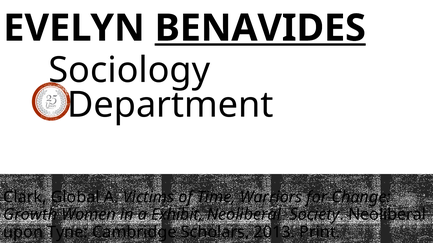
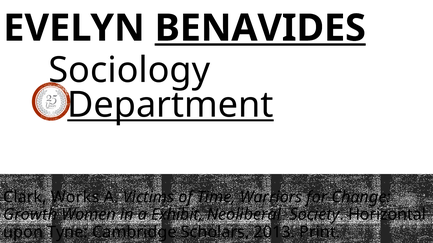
Department underline: none -> present (170, 105)
Global: Global -> Works (75, 197)
Society Neoliberal: Neoliberal -> Horizontal (387, 215)
